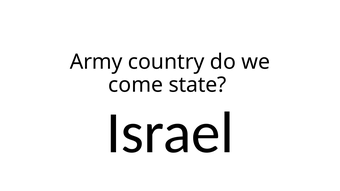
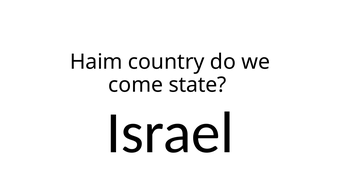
Army: Army -> Haim (96, 62)
